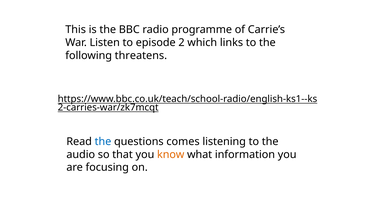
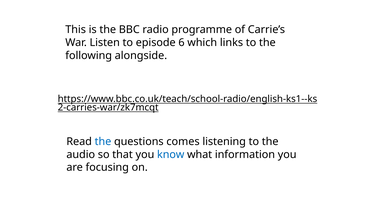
2: 2 -> 6 (181, 43)
threatens: threatens -> alongside (141, 56)
know colour: orange -> blue (171, 155)
